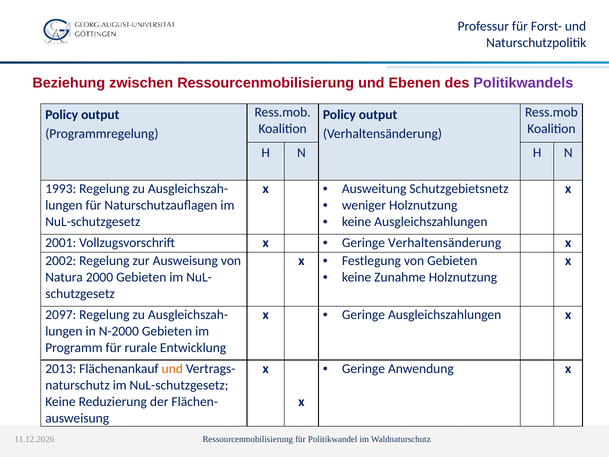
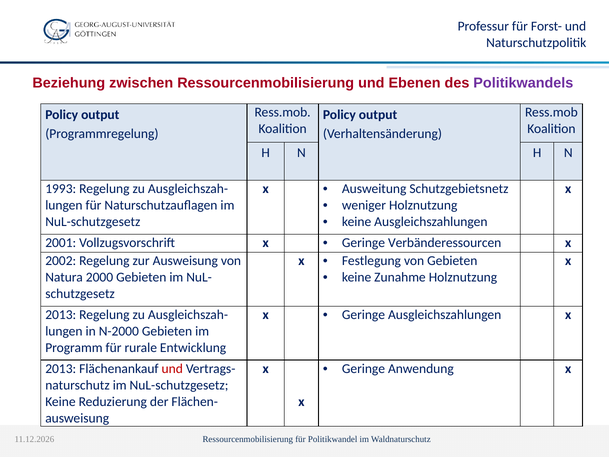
Geringe Verhaltensänderung: Verhaltensänderung -> Verbänderessourcen (445, 242)
2097: 2097 -> 2013 (61, 314)
und colour: orange -> red (172, 368)
